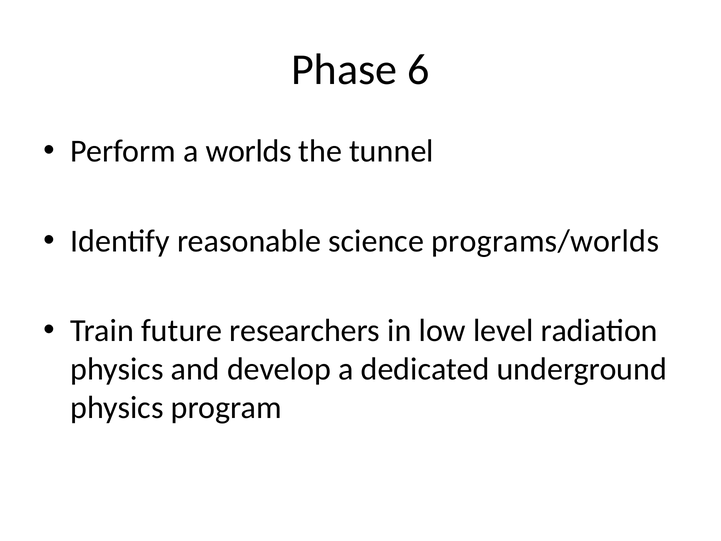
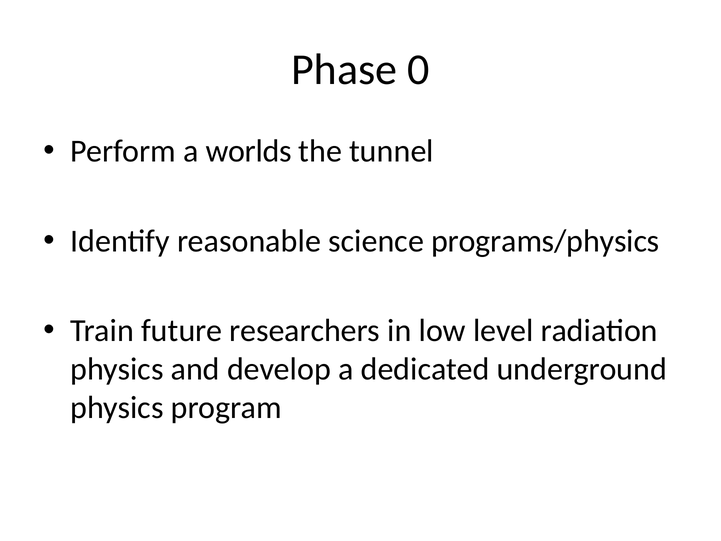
6: 6 -> 0 (418, 70)
programs/worlds: programs/worlds -> programs/physics (545, 241)
